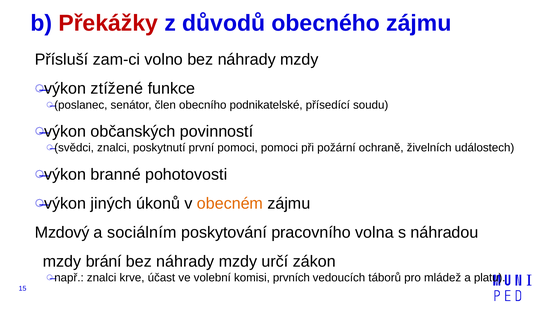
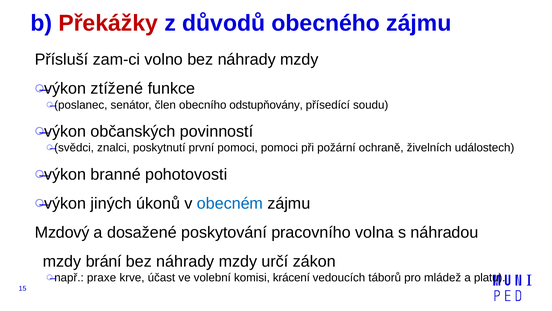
podnikatelské: podnikatelské -> odstupňovány (266, 105)
obecném colour: orange -> blue (230, 203)
sociálním: sociálním -> dosažené (142, 232)
znalci: znalci -> praxe (102, 277)
prvních: prvních -> krácení (291, 277)
